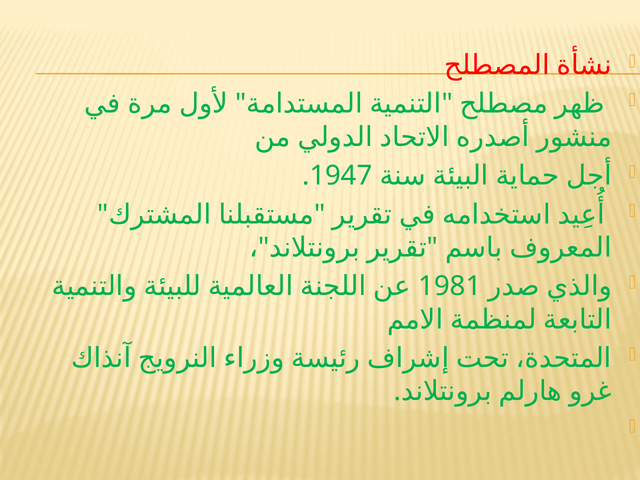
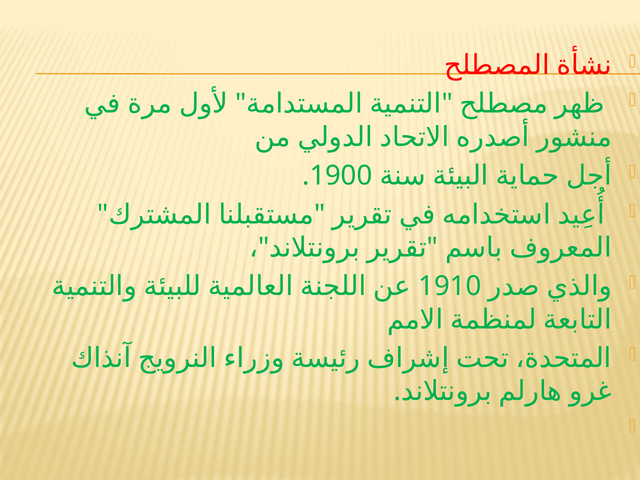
1947: 1947 -> 1900 (341, 176)
1981: 1981 -> 1910 (450, 286)
